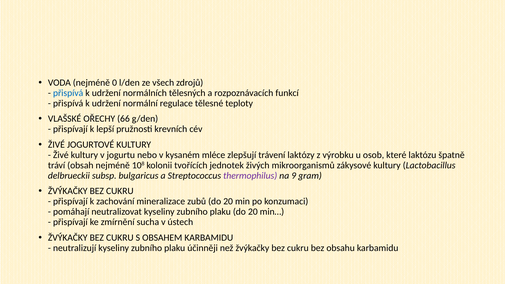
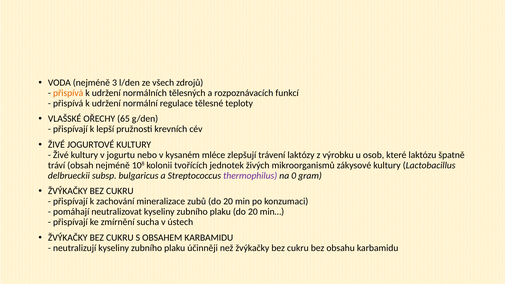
0: 0 -> 3 (115, 83)
přispívá colour: blue -> orange (68, 93)
66: 66 -> 65 (123, 119)
9: 9 -> 0 (294, 176)
